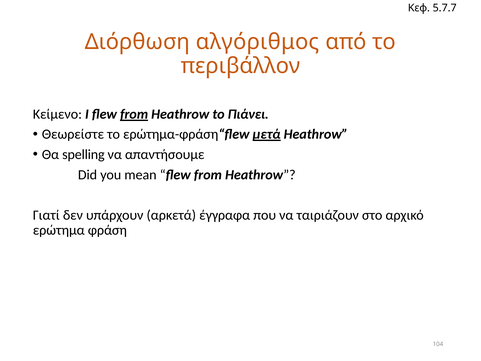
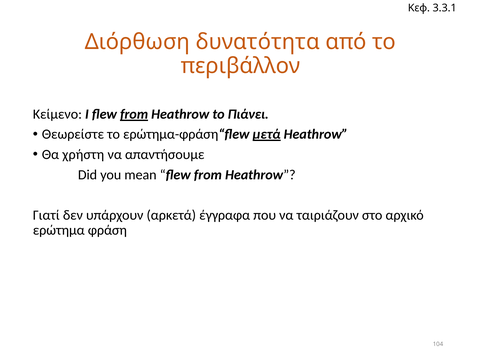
5.7.7: 5.7.7 -> 3.3.1 (445, 8)
αλγόριθμος: αλγόριθμος -> δυνατότητα (258, 42)
spelling: spelling -> χρήστη (83, 154)
